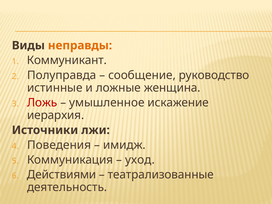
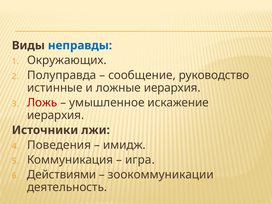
неправды colour: orange -> blue (80, 45)
Коммуникант: Коммуникант -> Окружающих (67, 60)
ложные женщина: женщина -> иерархия (172, 88)
уход: уход -> игра (140, 160)
театрализованные: театрализованные -> зоокоммуникации (161, 175)
